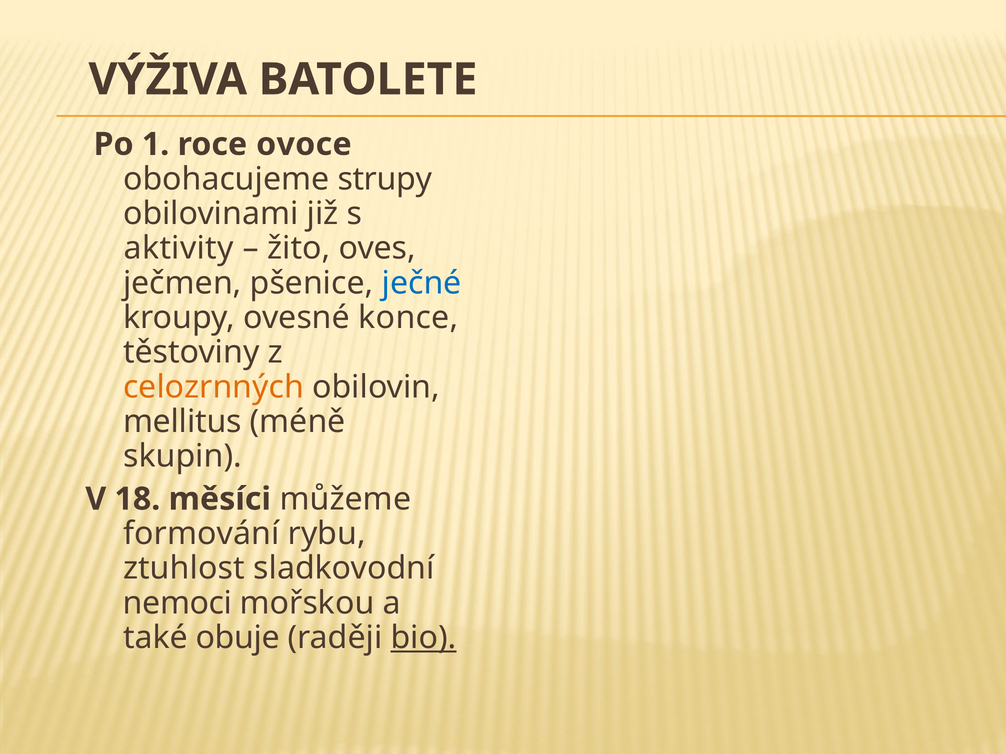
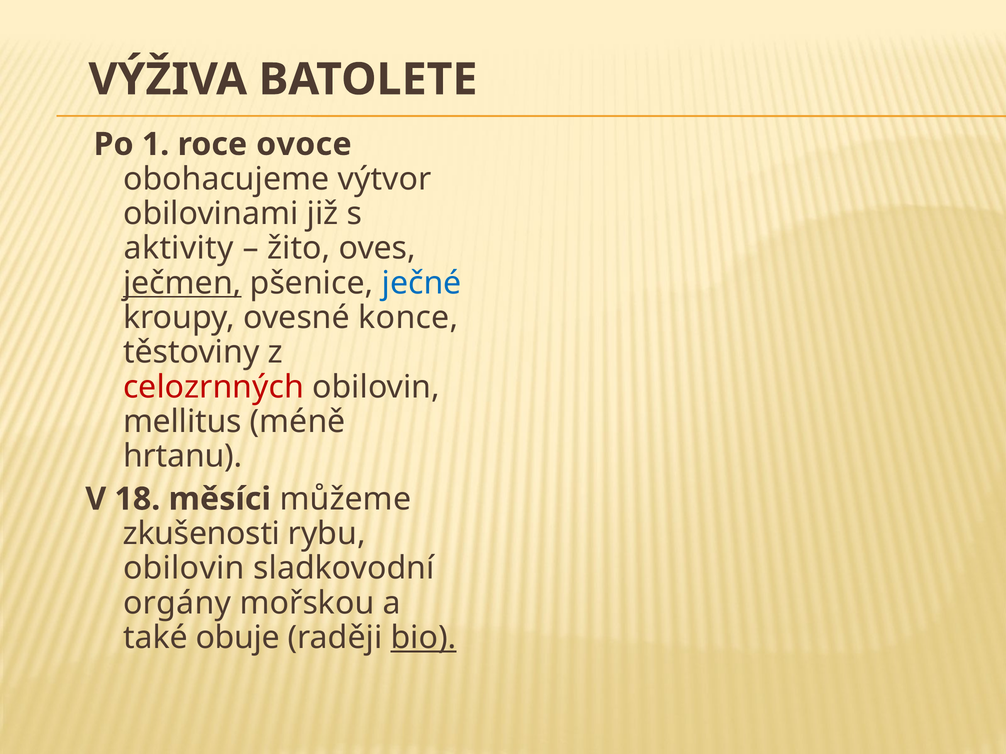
strupy: strupy -> výtvor (385, 179)
ječmen underline: none -> present (182, 283)
celozrnných colour: orange -> red (213, 387)
skupin: skupin -> hrtanu (183, 457)
formování: formování -> zkušenosti (201, 534)
ztuhlost: ztuhlost -> obilovin (184, 569)
nemoci: nemoci -> orgány (177, 603)
